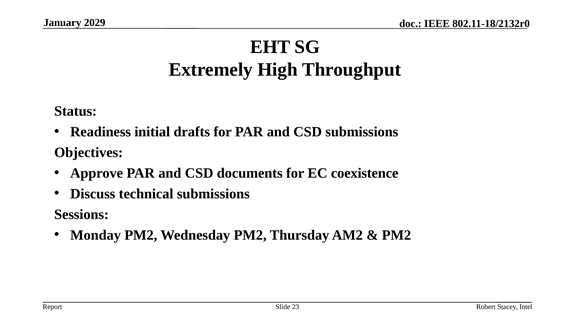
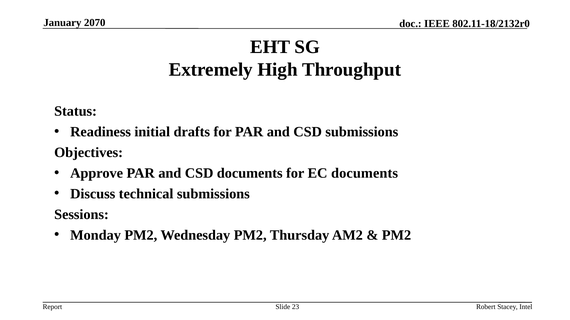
2029: 2029 -> 2070 (95, 23)
EC coexistence: coexistence -> documents (365, 173)
